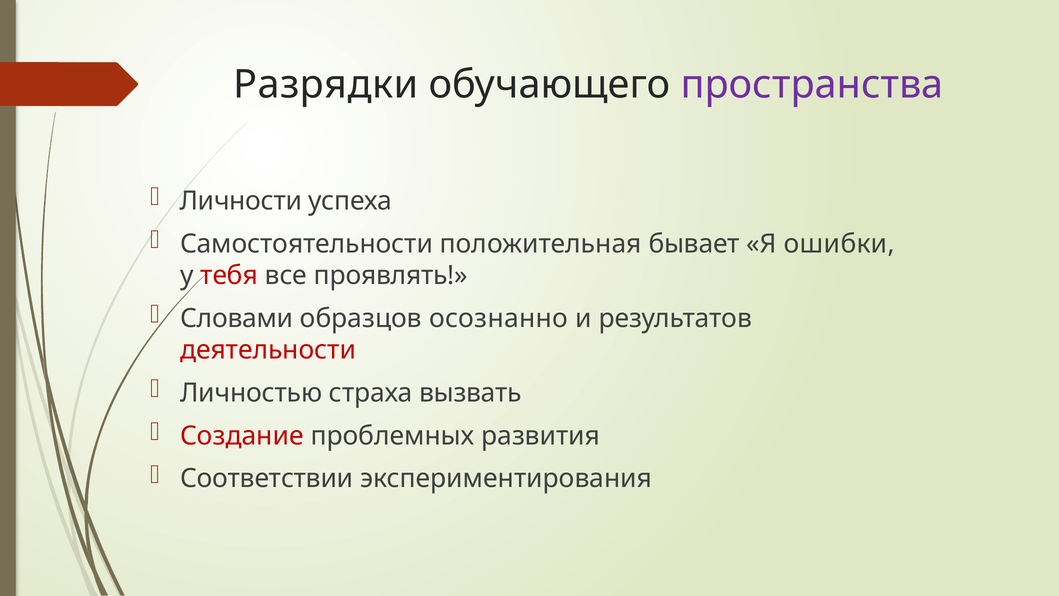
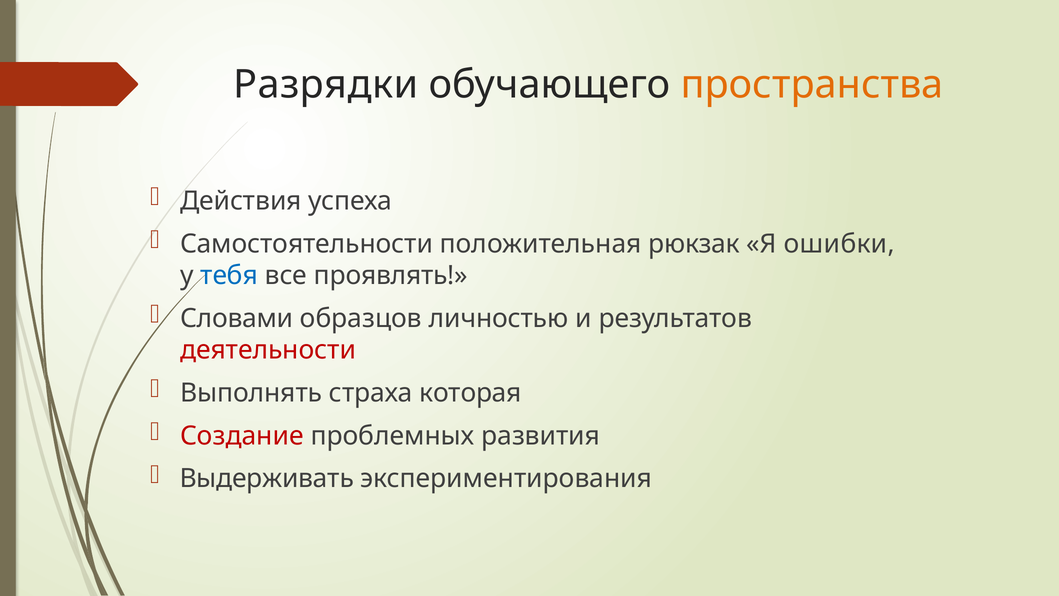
пространства colour: purple -> orange (812, 85)
Личности: Личности -> Действия (241, 201)
бывает: бывает -> рюкзак (694, 244)
тебя colour: red -> blue (229, 275)
осознанно: осознанно -> личностью (499, 318)
Личностью: Личностью -> Выполнять (251, 393)
вызвать: вызвать -> которая (470, 393)
Соответствии: Соответствии -> Выдерживать (267, 478)
